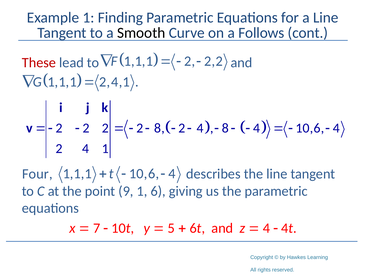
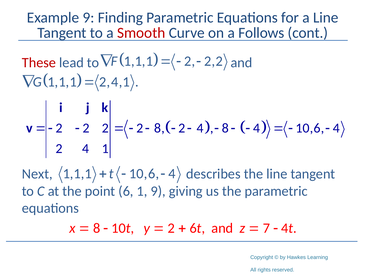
Example 1: 1 -> 9 (89, 18)
Smooth colour: black -> red (141, 33)
Four: Four -> Next (37, 174)
9: 9 -> 6 (126, 191)
1 6: 6 -> 9 (158, 191)
7: 7 -> 8 (97, 228)
5: 5 -> 2 (171, 228)
4: 4 -> 7 (266, 228)
